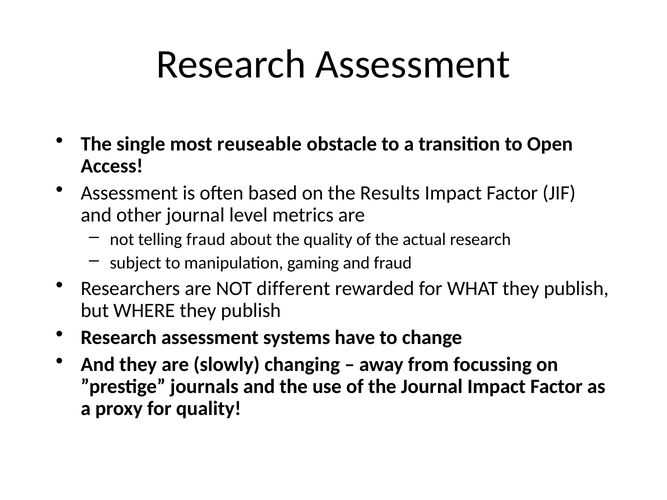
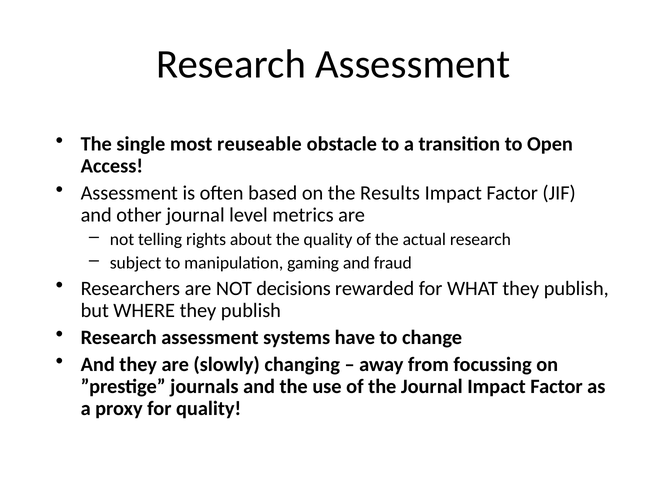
telling fraud: fraud -> rights (206, 240)
different: different -> decisions (294, 289)
